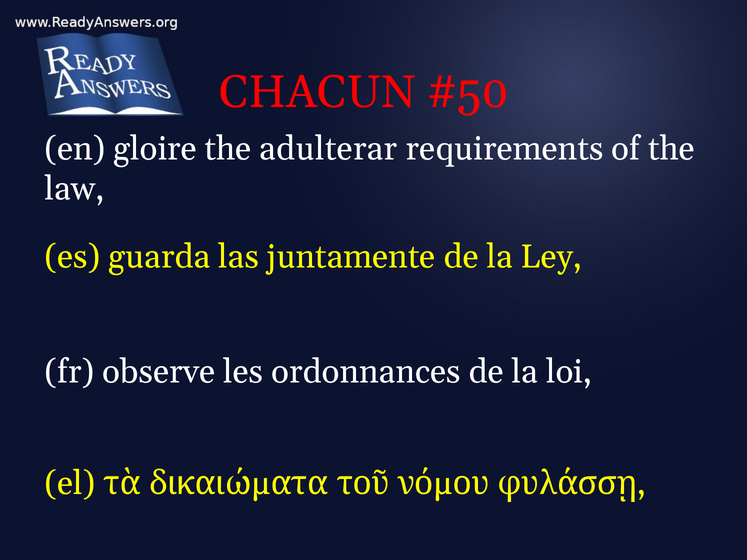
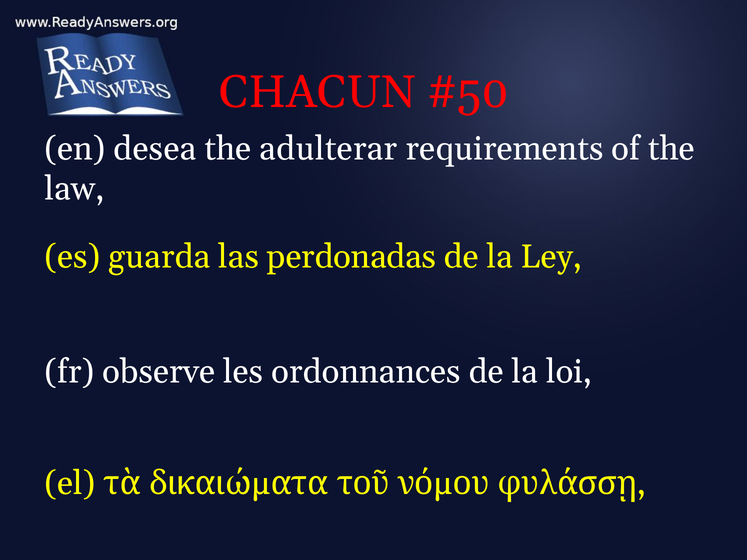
gloire: gloire -> desea (155, 149)
juntamente: juntamente -> perdonadas (351, 257)
